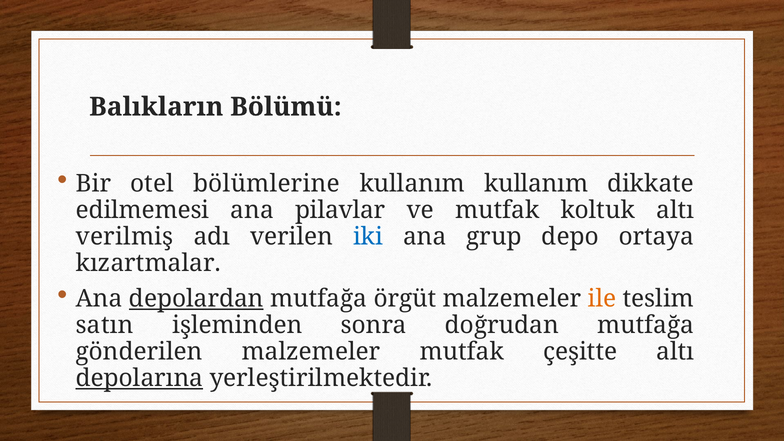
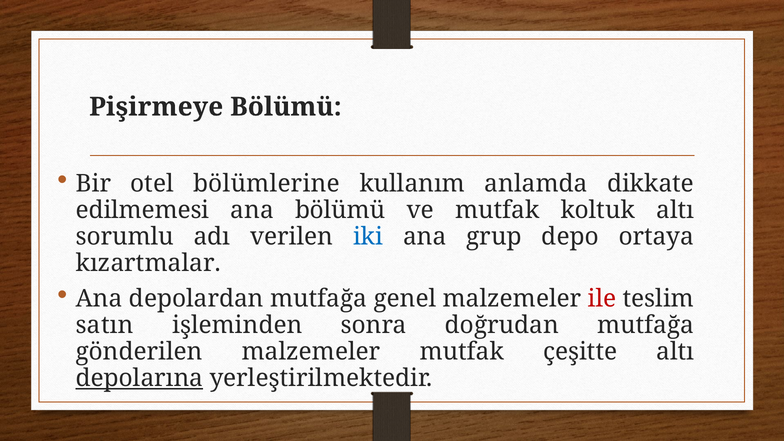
Balıkların: Balıkların -> Pişirmeye (156, 107)
kullanım kullanım: kullanım -> anlamda (536, 184)
ana pilavlar: pilavlar -> bölümü (340, 210)
verilmiş: verilmiş -> sorumlu (125, 237)
depolardan underline: present -> none (196, 299)
örgüt: örgüt -> genel (405, 299)
ile colour: orange -> red (602, 299)
